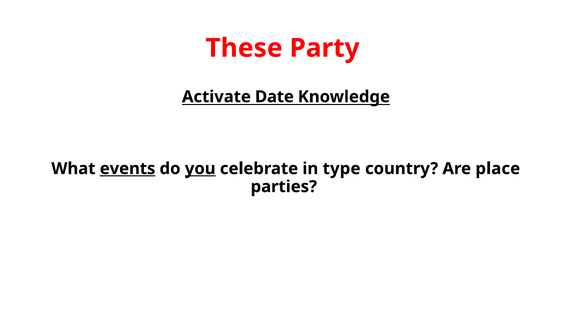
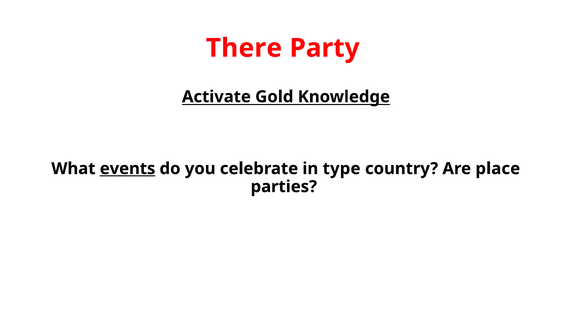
These: These -> There (244, 48)
Date: Date -> Gold (274, 97)
you underline: present -> none (200, 168)
